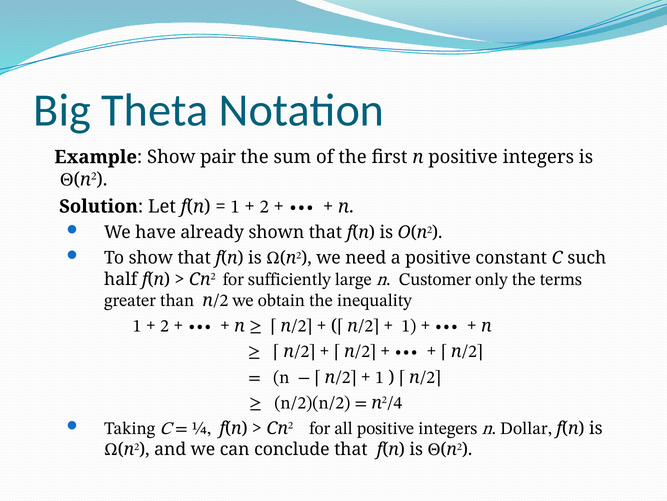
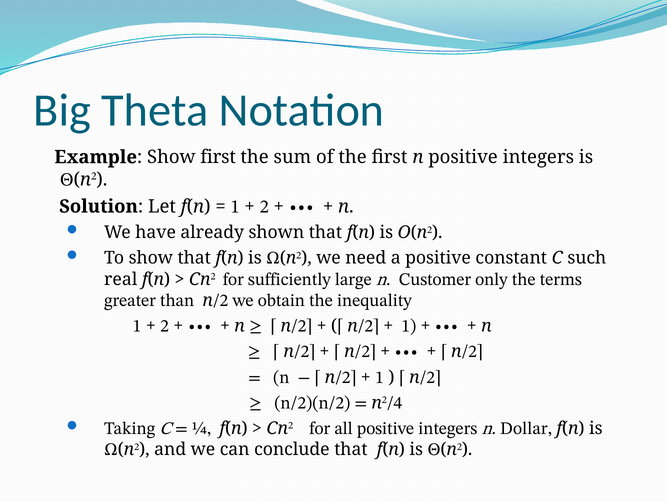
Show pair: pair -> first (218, 157)
half: half -> real (121, 279)
